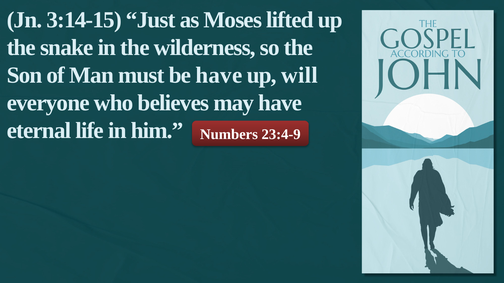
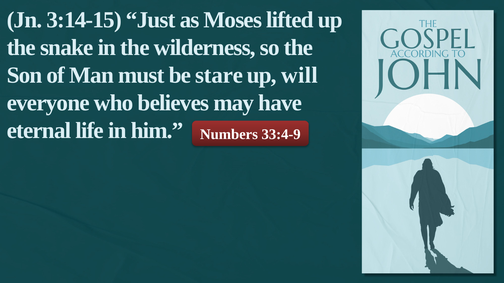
be have: have -> stare (219, 75)
23:4-9: 23:4-9 -> 33:4-9 (281, 135)
